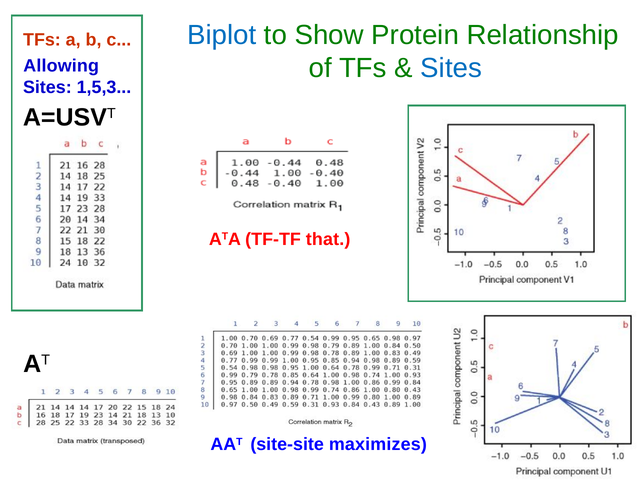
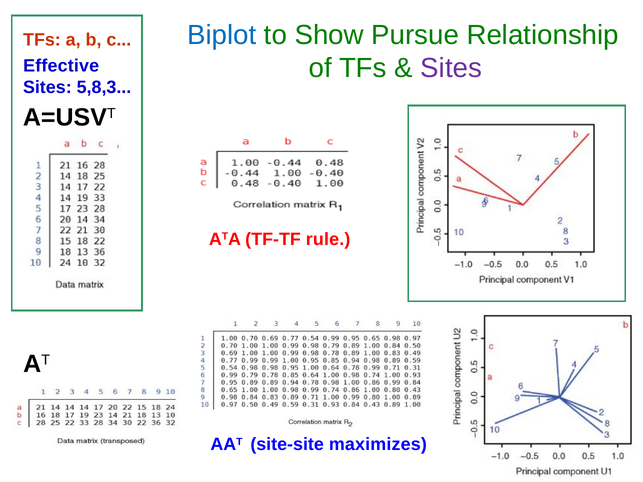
Protein: Protein -> Pursue (415, 35)
Sites colour: blue -> purple (451, 68)
Allowing: Allowing -> Effective (61, 66)
1,5,3: 1,5,3 -> 5,8,3 (104, 87)
that: that -> rule (328, 240)
